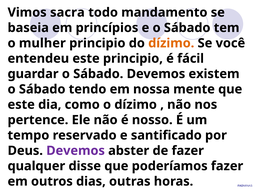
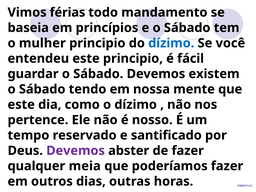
sacra: sacra -> férias (68, 12)
dízimo colour: orange -> blue (171, 43)
disse: disse -> meia (85, 166)
